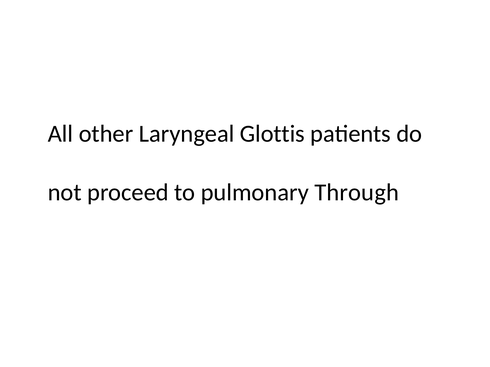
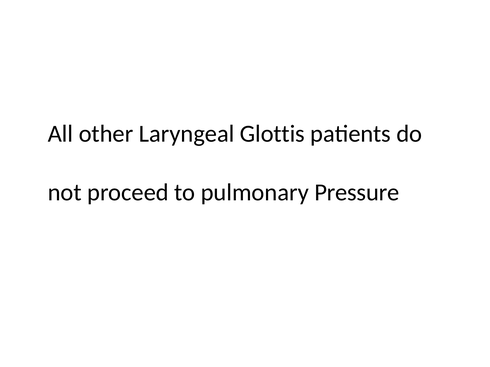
Through: Through -> Pressure (357, 193)
